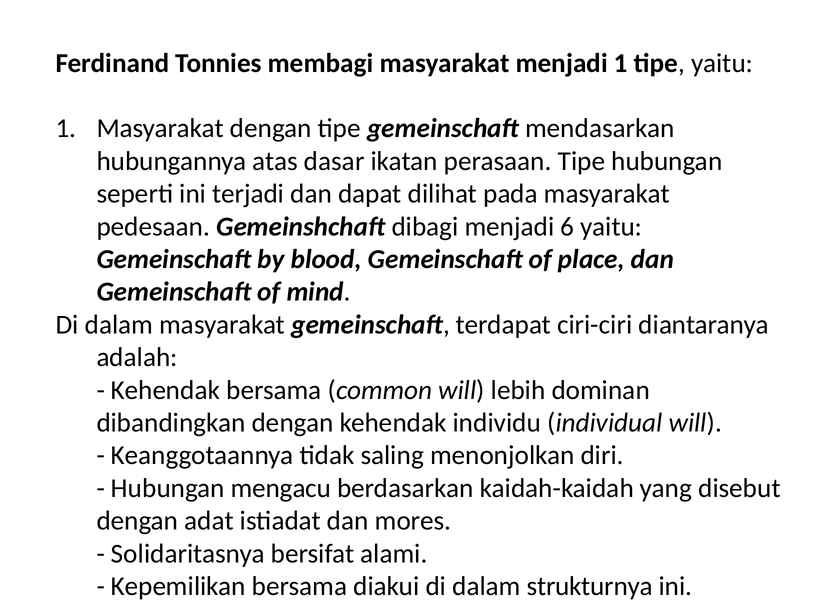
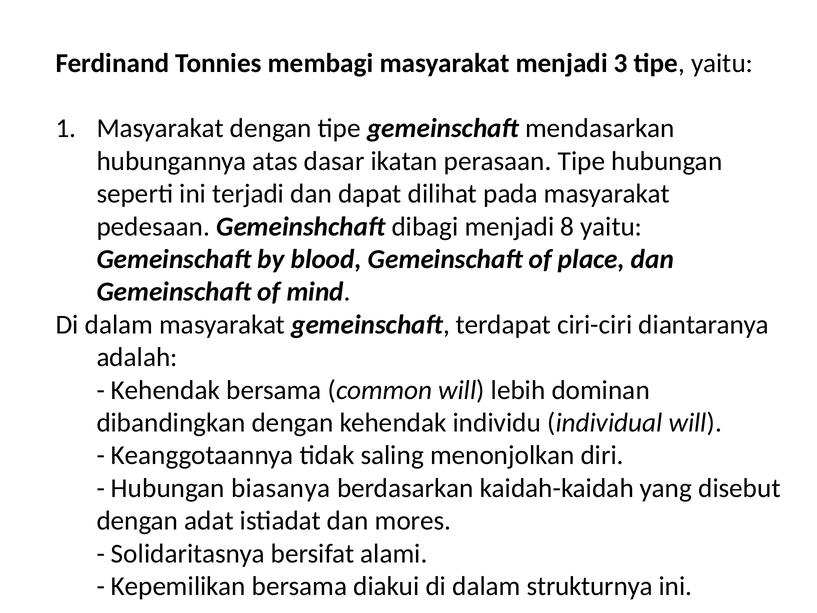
menjadi 1: 1 -> 3 (621, 63)
6: 6 -> 8 (567, 226)
mengacu: mengacu -> biasanya (281, 488)
